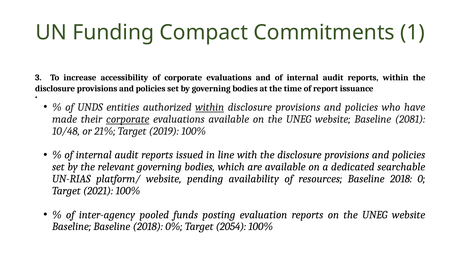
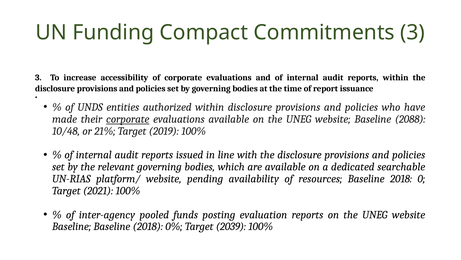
Commitments 1: 1 -> 3 (413, 32)
within underline: present -> none (210, 107)
2081: 2081 -> 2088 (410, 119)
2054: 2054 -> 2039 (231, 226)
